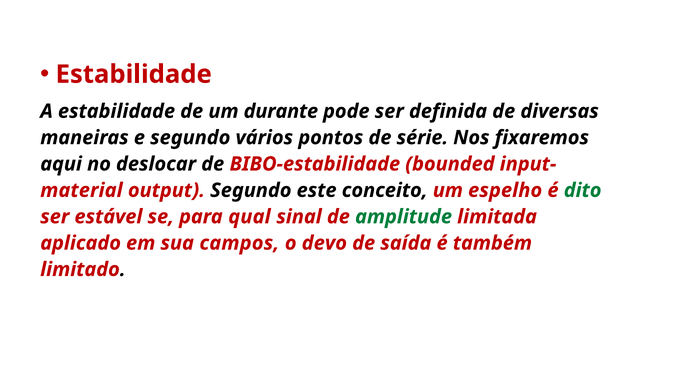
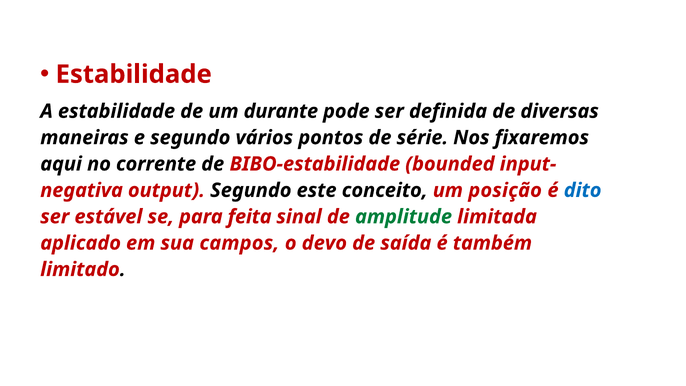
deslocar: deslocar -> corrente (156, 164)
material: material -> negativa (82, 190)
espelho: espelho -> posição (505, 190)
dito colour: green -> blue (583, 190)
qual: qual -> feita (250, 217)
